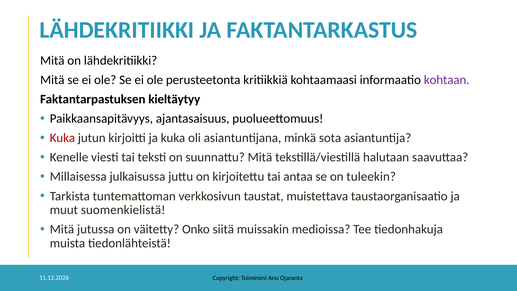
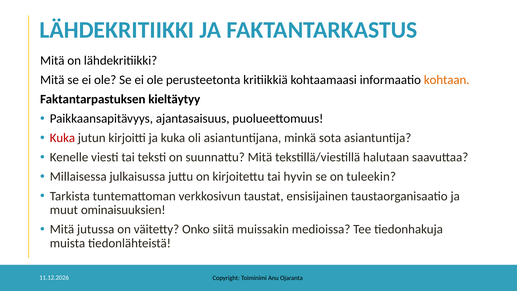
kohtaan colour: purple -> orange (447, 80)
antaa: antaa -> hyvin (298, 177)
muistettava: muistettava -> ensisijainen (317, 196)
suomenkielistä: suomenkielistä -> ominaisuuksien (123, 210)
